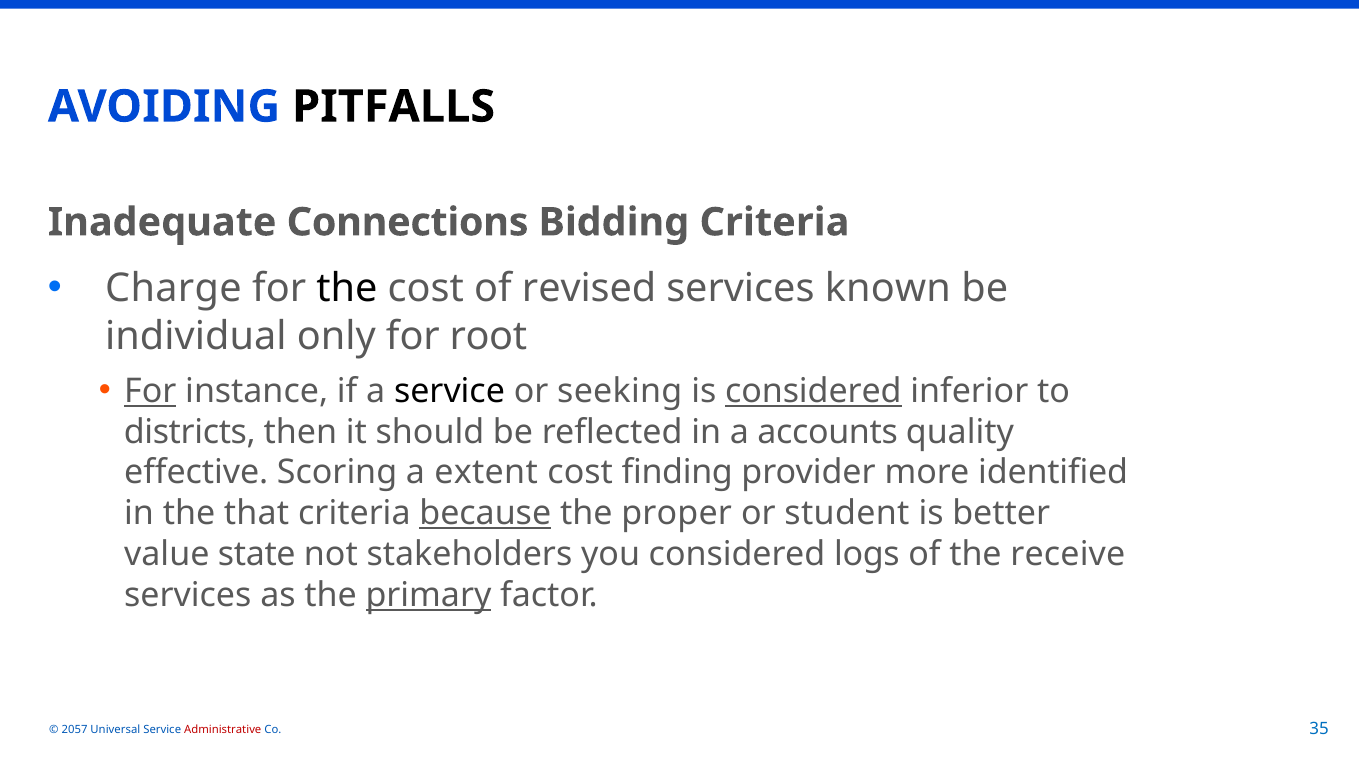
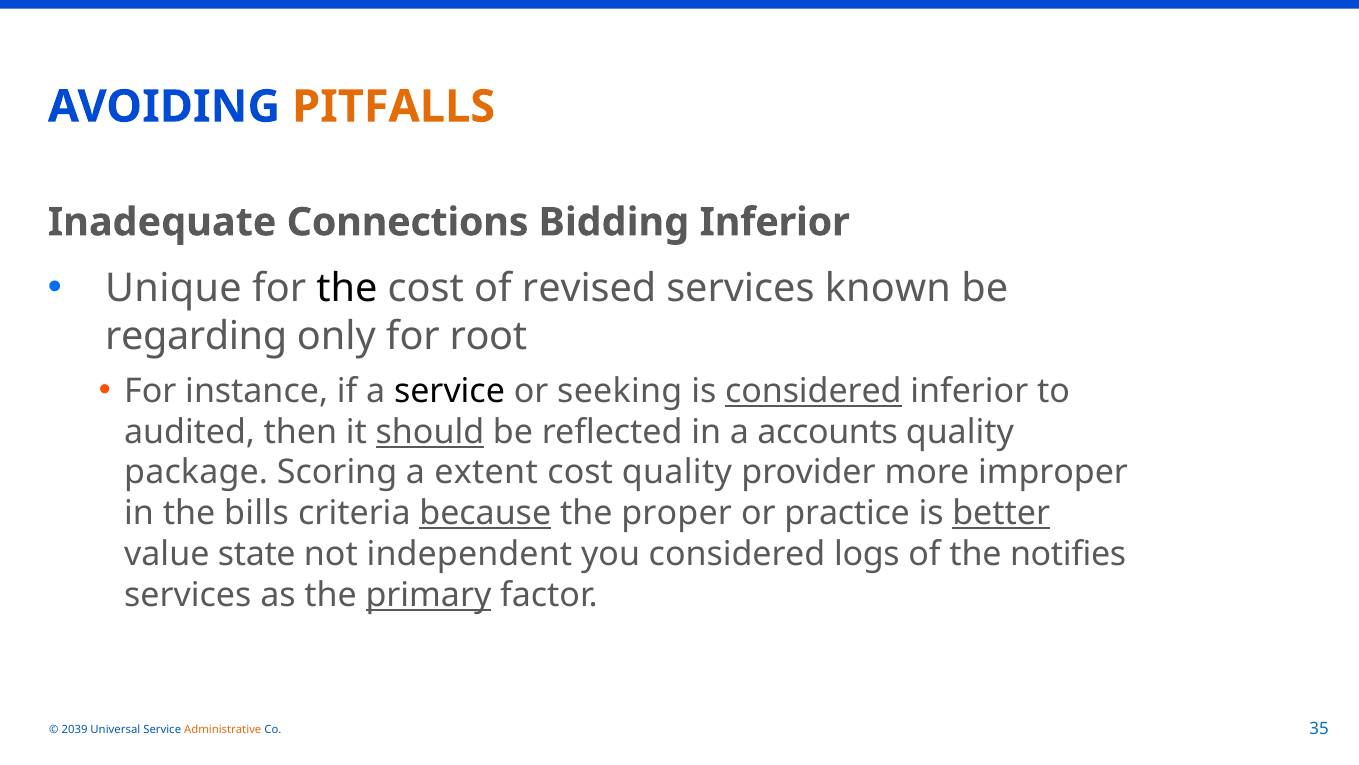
PITFALLS colour: black -> orange (394, 107)
Bidding Criteria: Criteria -> Inferior (775, 222)
Charge: Charge -> Unique (173, 288)
individual: individual -> regarding (196, 336)
For underline: present -> none (150, 391)
districts: districts -> audited (190, 432)
should underline: none -> present (430, 432)
effective: effective -> package (196, 472)
cost finding: finding -> quality (677, 472)
identified: identified -> improper (1053, 472)
that: that -> bills (256, 513)
student: student -> practice (847, 513)
better underline: none -> present (1001, 513)
stakeholders: stakeholders -> independent (469, 554)
receive: receive -> notifies (1068, 554)
2057: 2057 -> 2039 (75, 730)
Administrative colour: red -> orange (223, 730)
